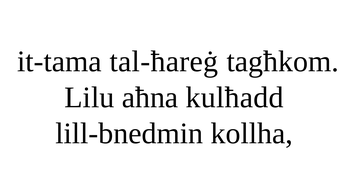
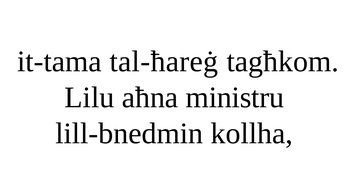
kulħadd: kulħadd -> ministru (235, 97)
